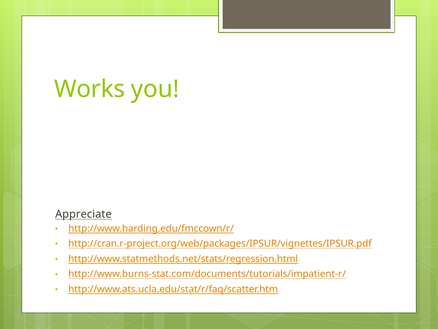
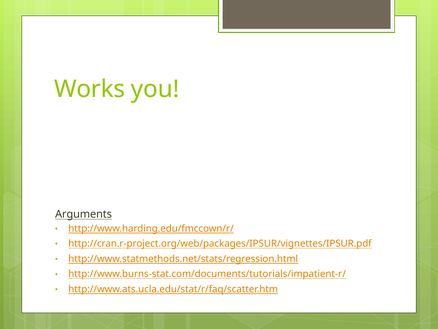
Appreciate: Appreciate -> Arguments (84, 214)
